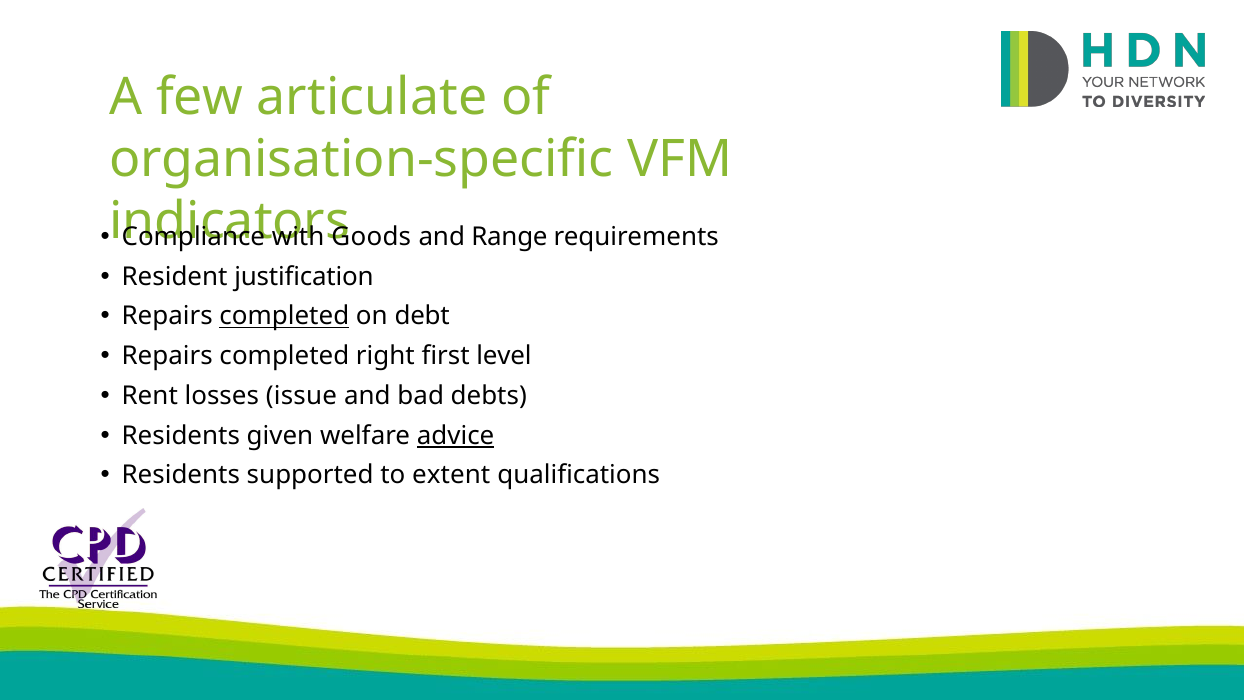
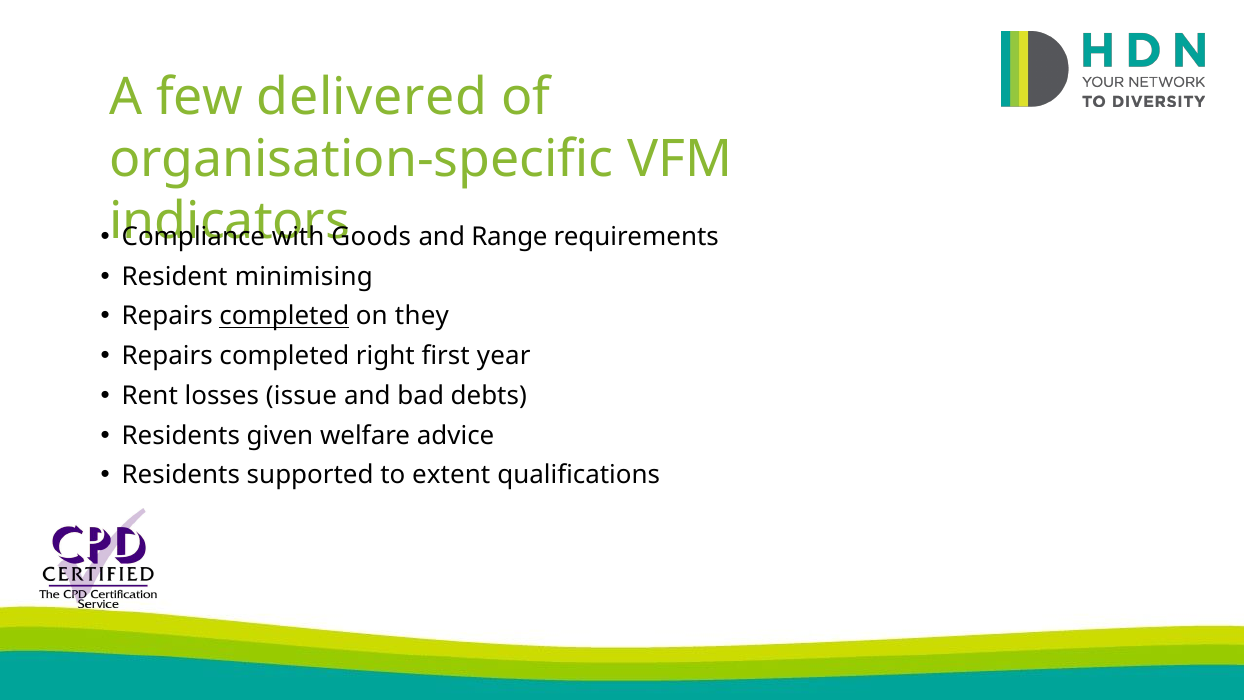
articulate: articulate -> delivered (372, 97)
justification: justification -> minimising (304, 276)
debt: debt -> they (422, 316)
level: level -> year (504, 356)
advice underline: present -> none (456, 435)
